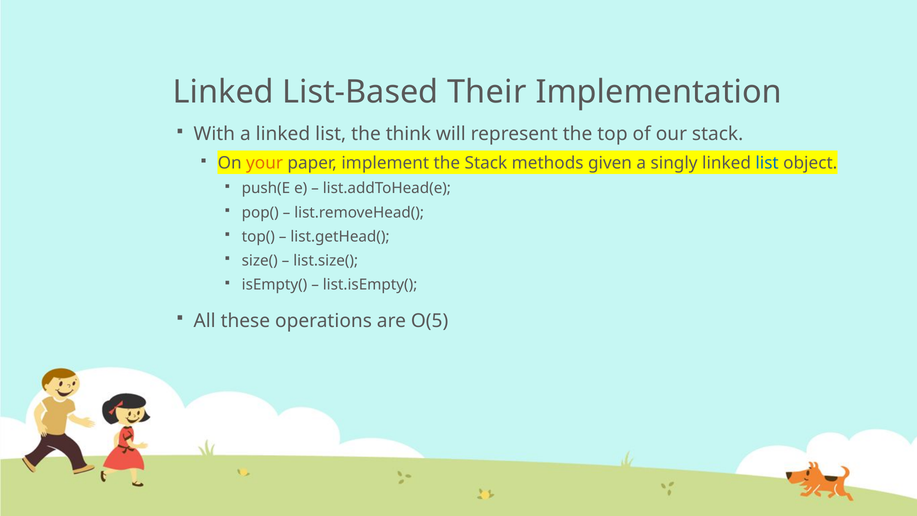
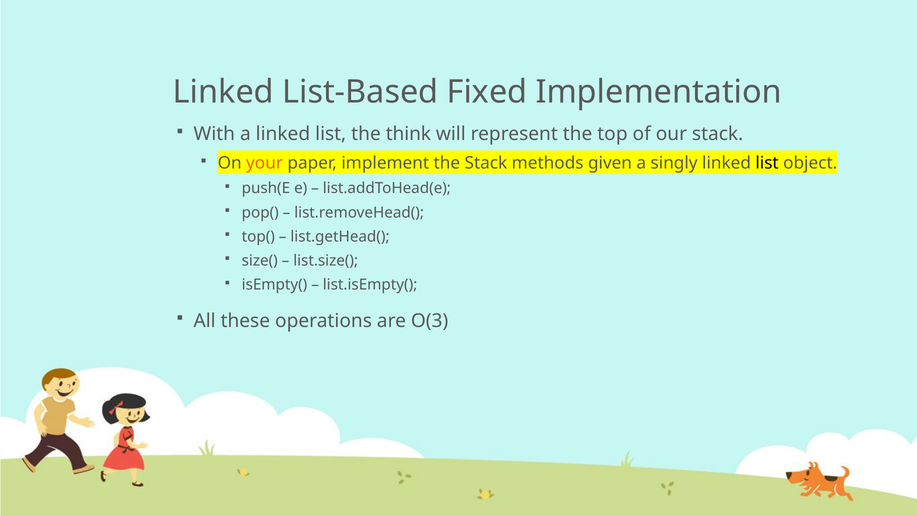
Their: Their -> Fixed (487, 92)
list colour: blue -> black (767, 163)
O(5: O(5 -> O(3 (430, 321)
